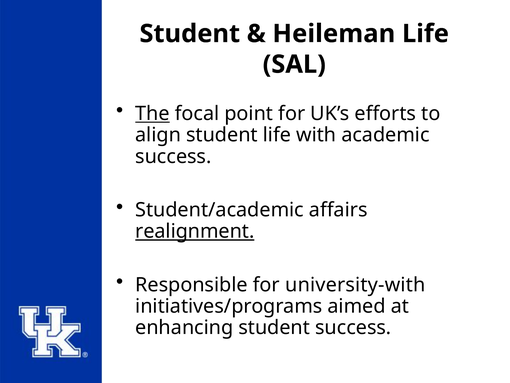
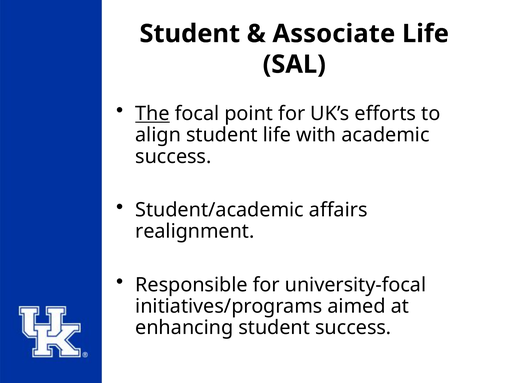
Heileman: Heileman -> Associate (334, 34)
realignment underline: present -> none (195, 231)
university-with: university-with -> university-focal (356, 284)
